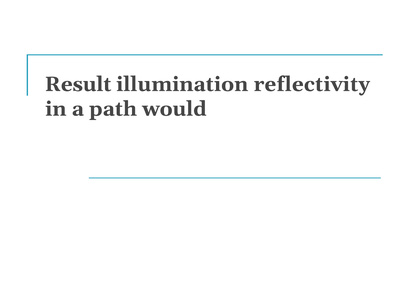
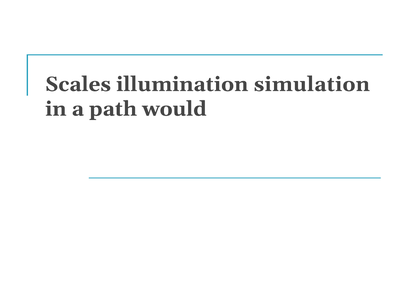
Result: Result -> Scales (78, 84)
reflectivity: reflectivity -> simulation (312, 84)
